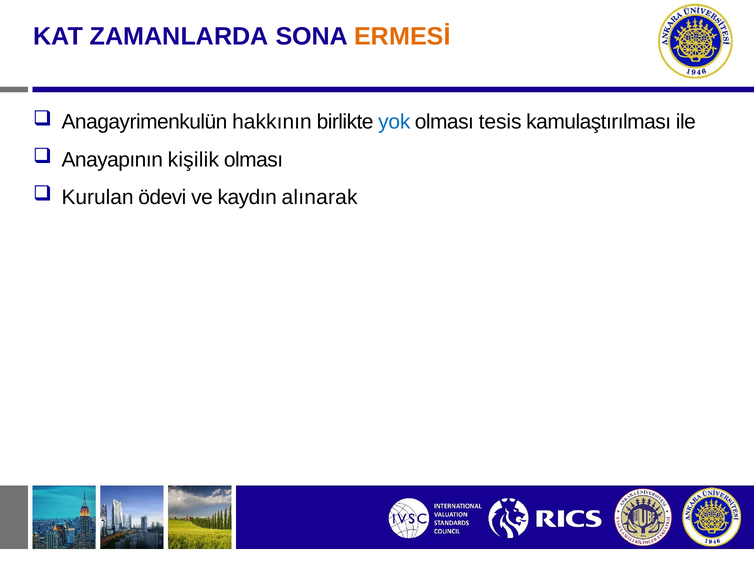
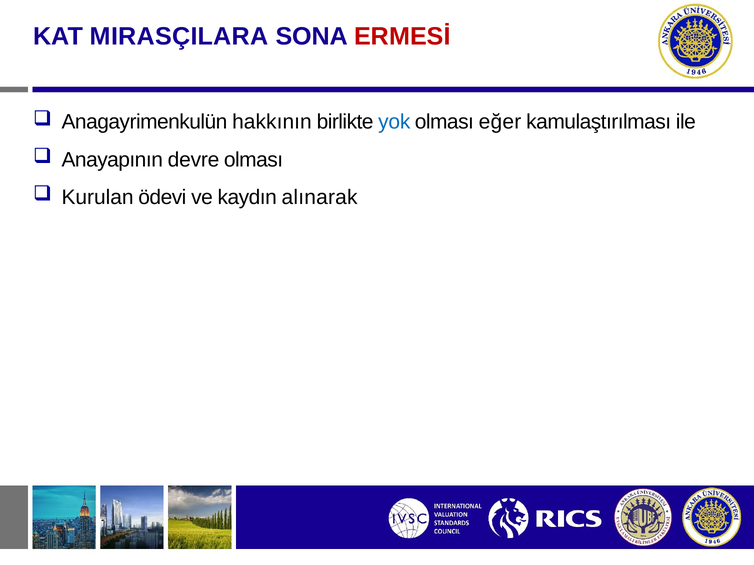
ZAMANLARDA: ZAMANLARDA -> MIRASÇILARA (179, 36)
ERMESİ colour: orange -> red (402, 36)
tesis: tesis -> eğer (500, 122)
kişilik: kişilik -> devre (194, 160)
